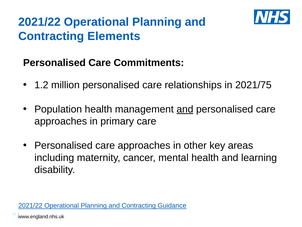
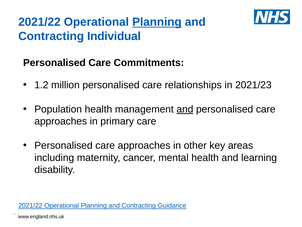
Planning underline: none -> present (157, 22)
Elements: Elements -> Individual (114, 36)
2021/75: 2021/75 -> 2021/23 (253, 85)
